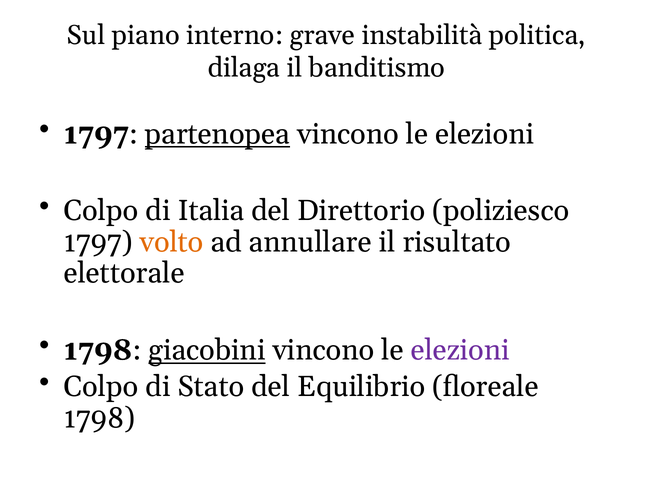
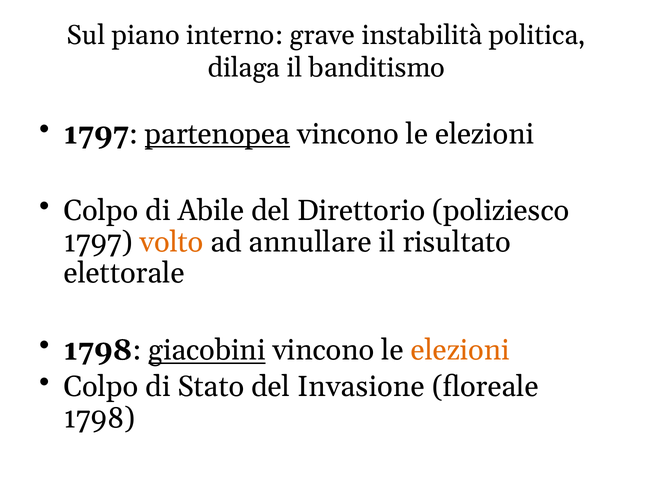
Italia: Italia -> Abile (211, 211)
elezioni colour: purple -> orange (460, 350)
Equilibrio: Equilibrio -> Invasione (361, 386)
